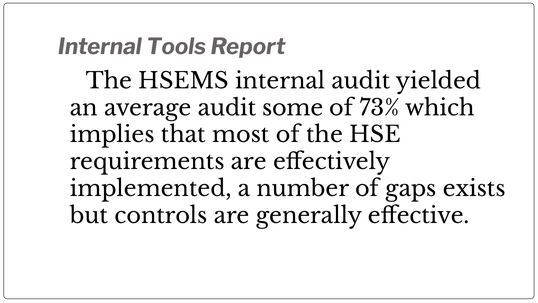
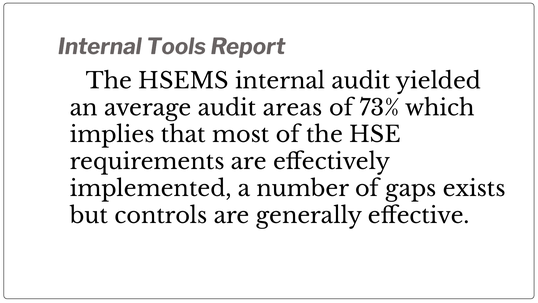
some: some -> areas (293, 108)
